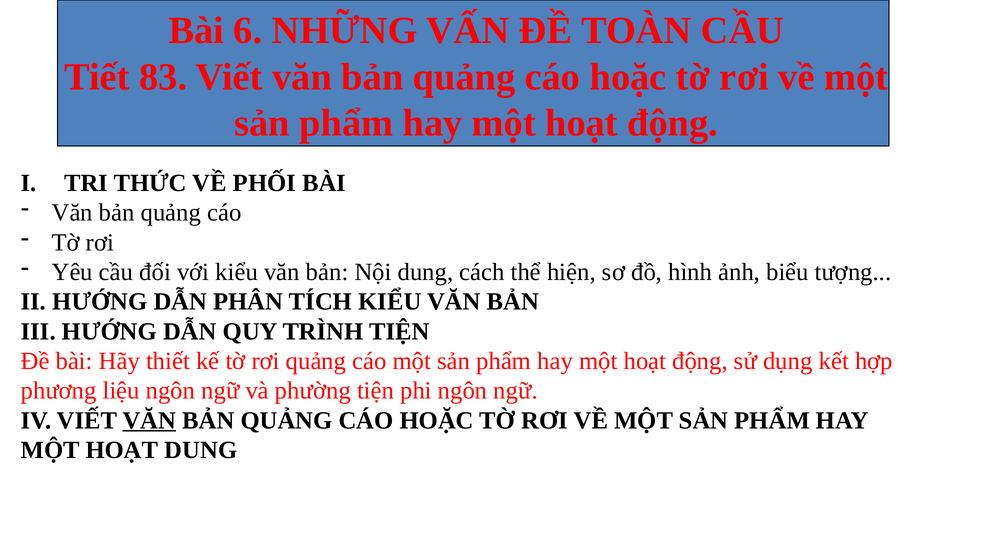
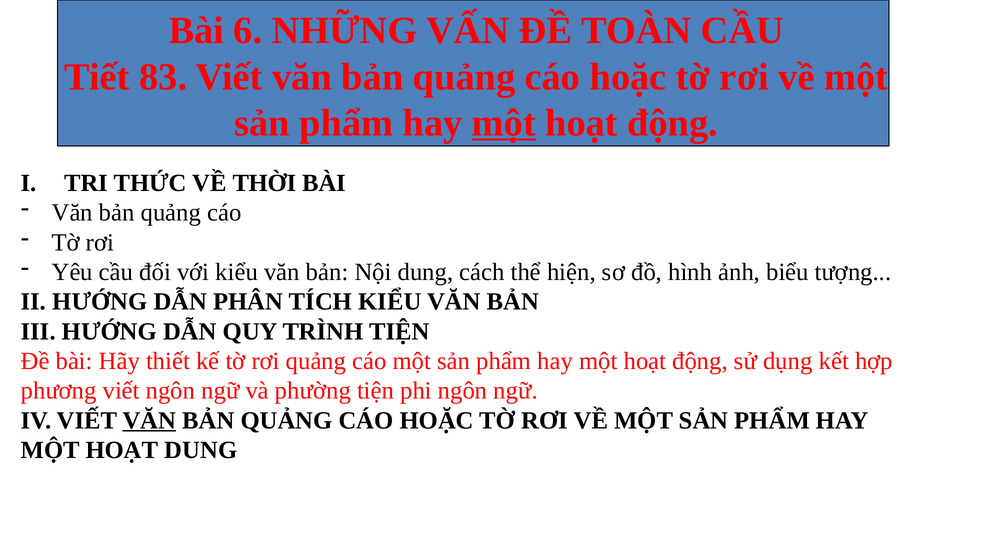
một underline: none -> present (504, 123)
PHỐI: PHỐI -> THỜI (265, 183)
phương liệu: liệu -> viết (121, 391)
